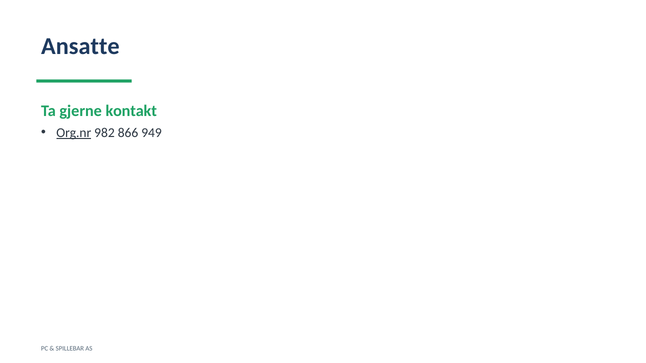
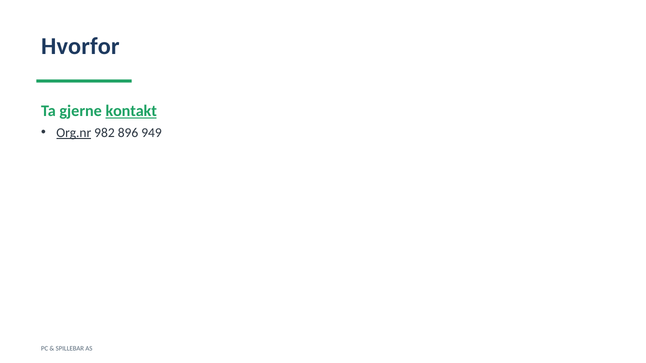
Ansatte: Ansatte -> Hvorfor (80, 46)
kontakt underline: none -> present (131, 111)
866: 866 -> 896 (128, 133)
